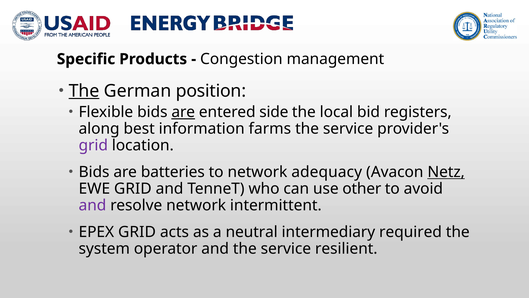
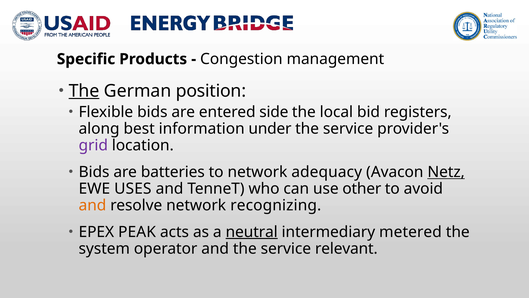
are underline: present -> none (183, 112)
farms: farms -> under (270, 129)
EWE GRID: GRID -> USES (133, 188)
and colour: purple -> orange (92, 205)
intermittent: intermittent -> recognizing (276, 205)
EPEX GRID: GRID -> PEAK (137, 232)
neutral underline: none -> present (252, 232)
required: required -> metered (410, 232)
resilient: resilient -> relevant (346, 248)
